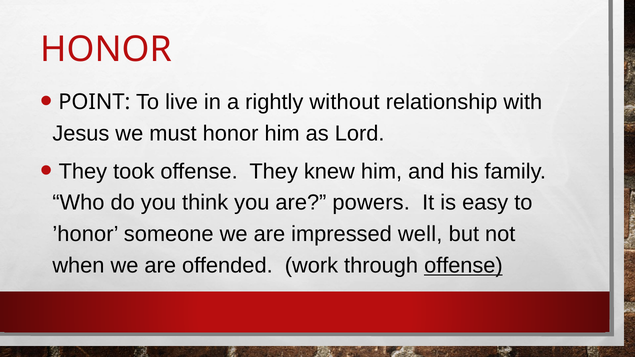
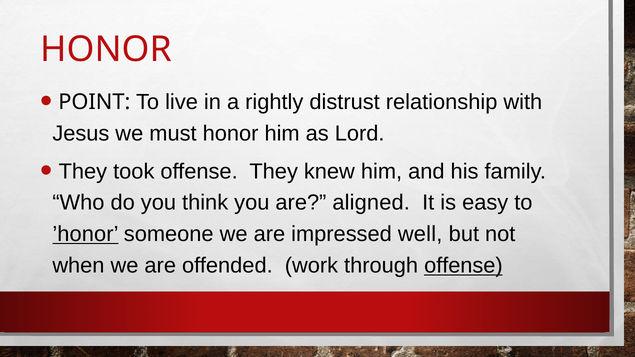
without: without -> distrust (345, 102)
powers: powers -> aligned (371, 203)
’honor underline: none -> present (85, 234)
